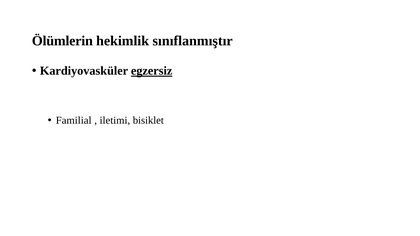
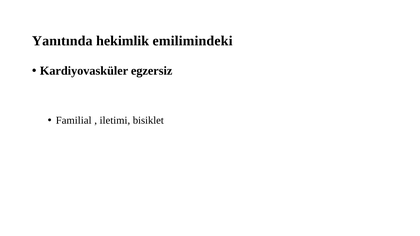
Ölümlerin: Ölümlerin -> Yanıtında (62, 41)
sınıflanmıştır: sınıflanmıştır -> emilimindeki (193, 41)
egzersiz underline: present -> none (152, 71)
